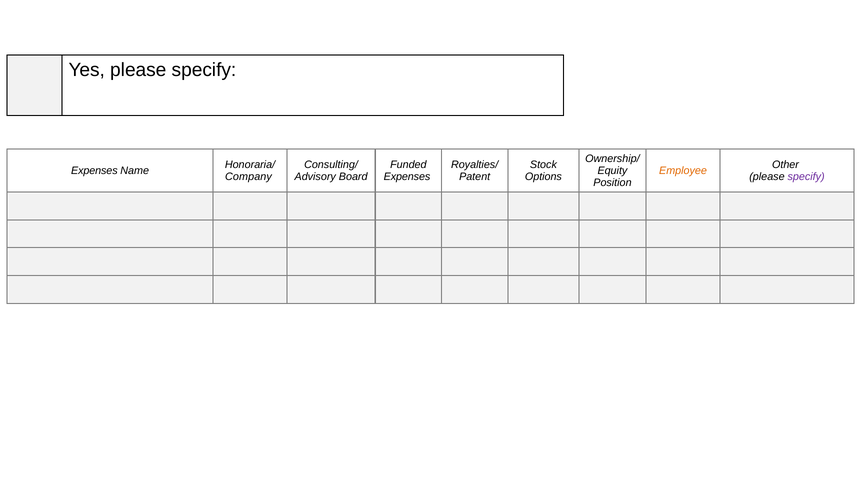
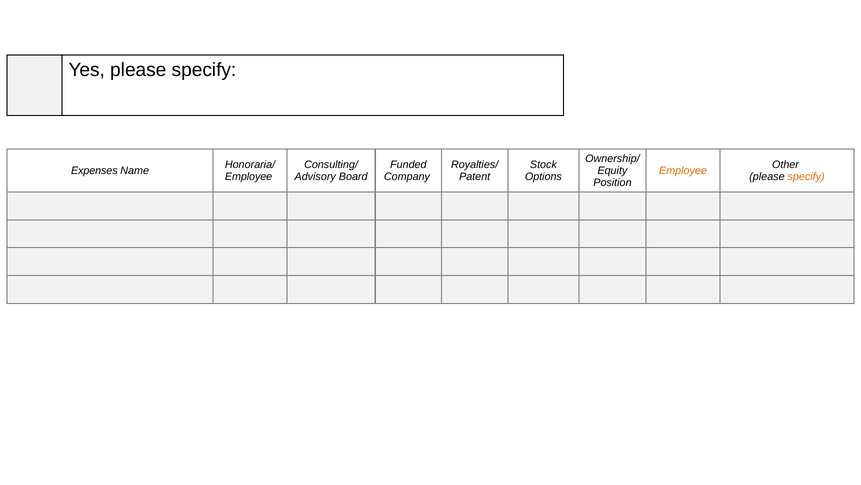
Company: Company -> Employee (249, 176)
Expenses: Expenses -> Company (407, 176)
specify colour: purple -> orange (806, 176)
